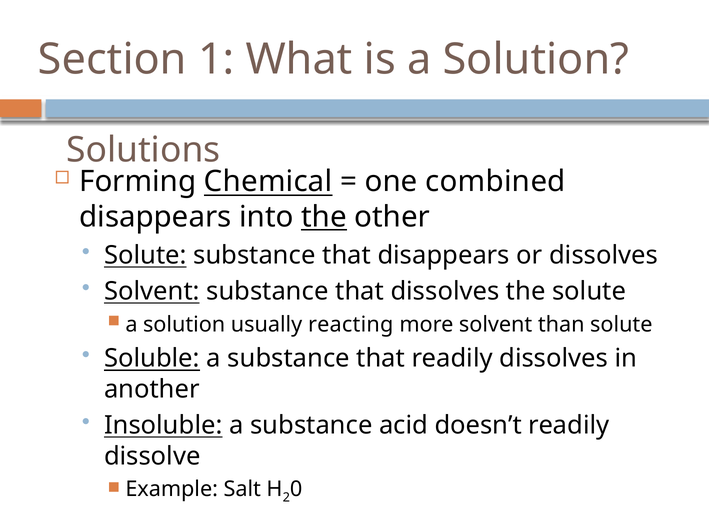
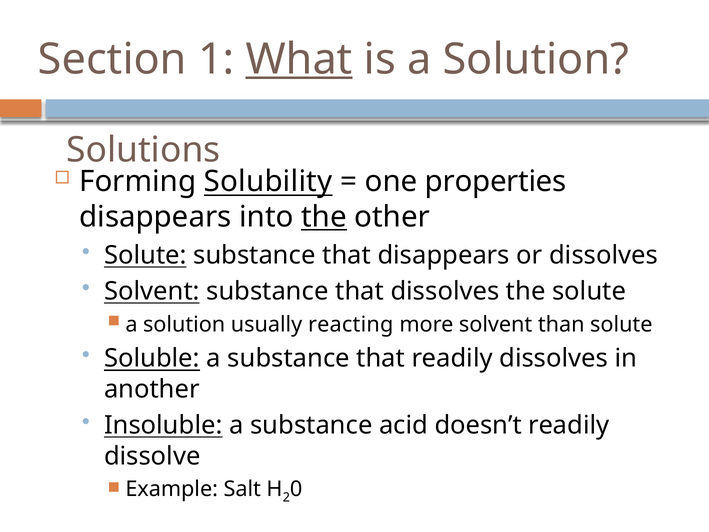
What underline: none -> present (299, 59)
Chemical: Chemical -> Solubility (268, 182)
combined: combined -> properties (496, 182)
